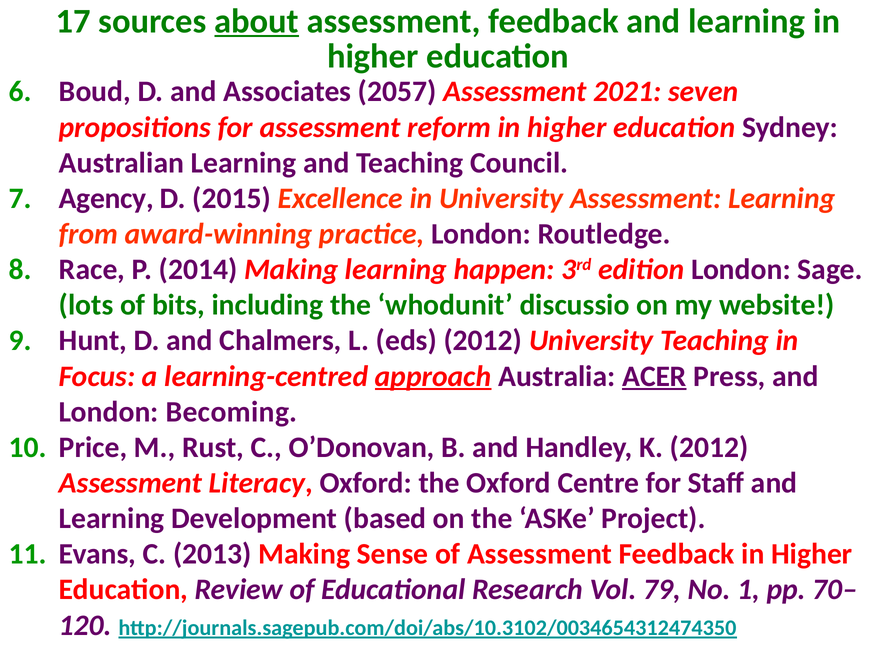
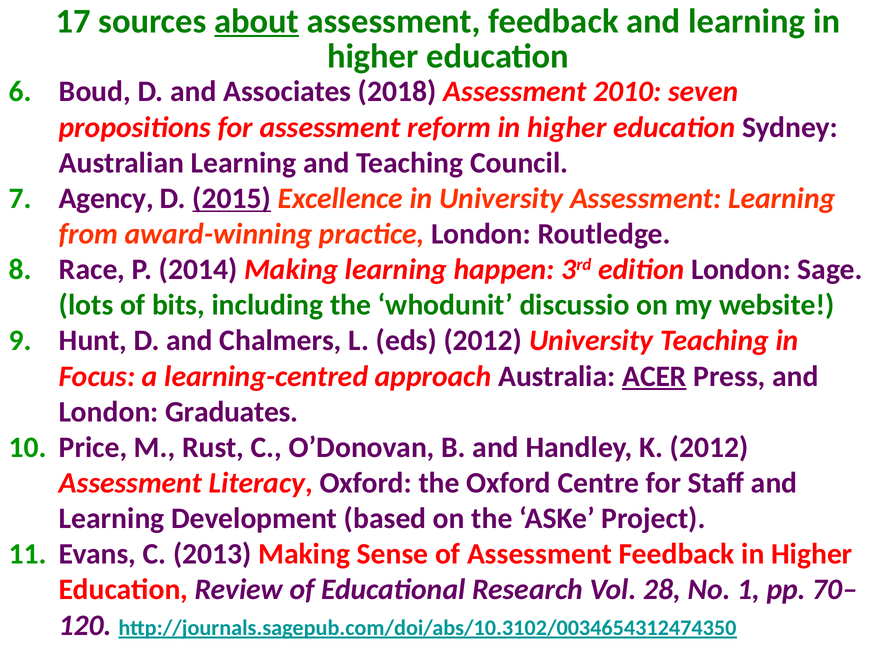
2057: 2057 -> 2018 (397, 92)
2021: 2021 -> 2010 (627, 92)
2015 underline: none -> present (232, 198)
approach underline: present -> none (433, 376)
Becoming: Becoming -> Graduates (232, 412)
79: 79 -> 28 (662, 589)
